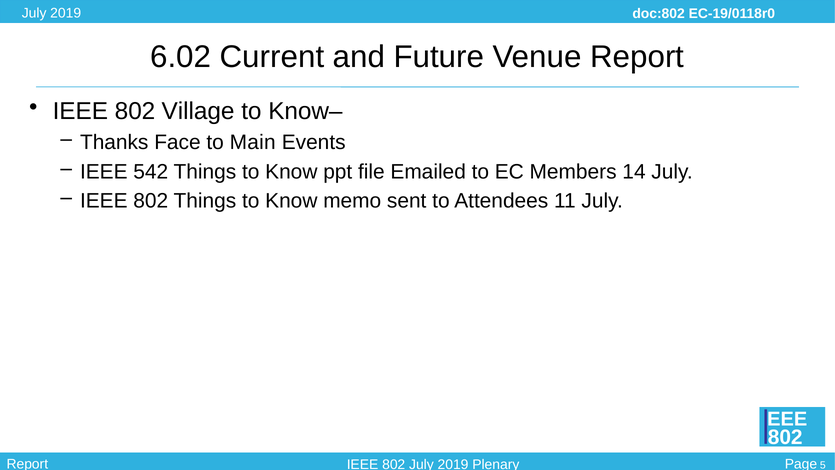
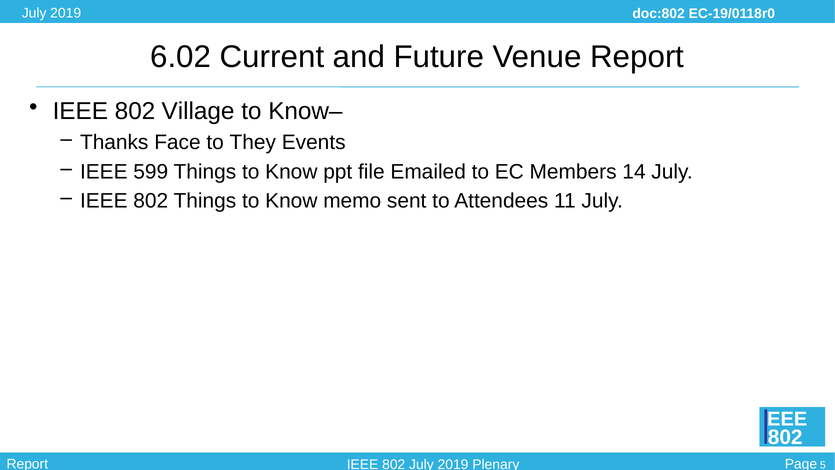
Main: Main -> They (253, 142)
542: 542 -> 599 (151, 172)
